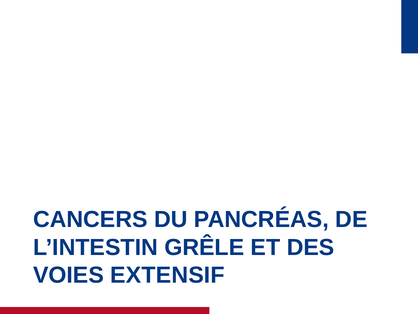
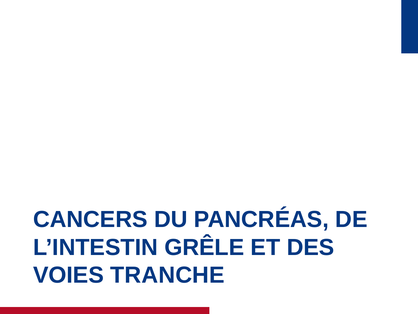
EXTENSIF: EXTENSIF -> TRANCHE (168, 275)
